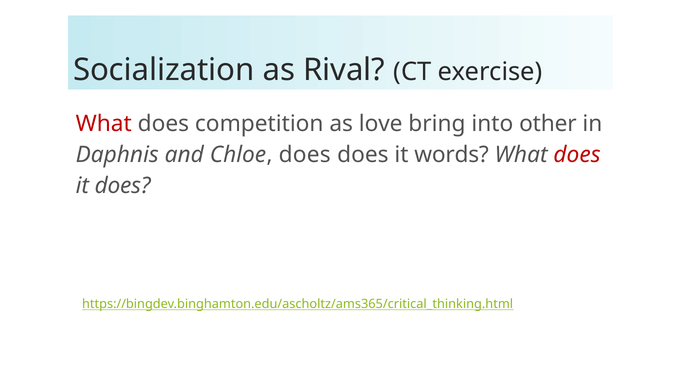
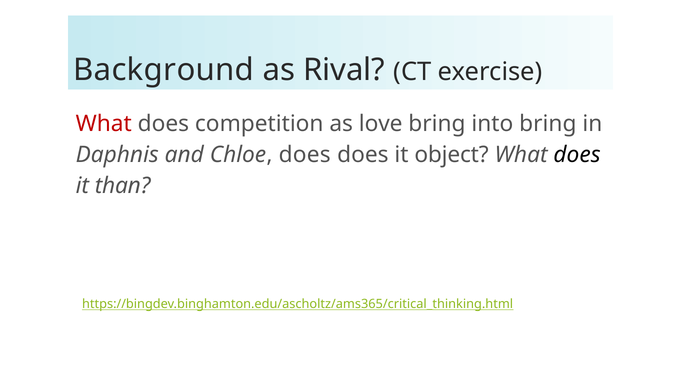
Socialization: Socialization -> Background (164, 70)
into other: other -> bring (548, 124)
words: words -> object (451, 155)
does colour: red -> black (577, 155)
it does: does -> than (123, 186)
